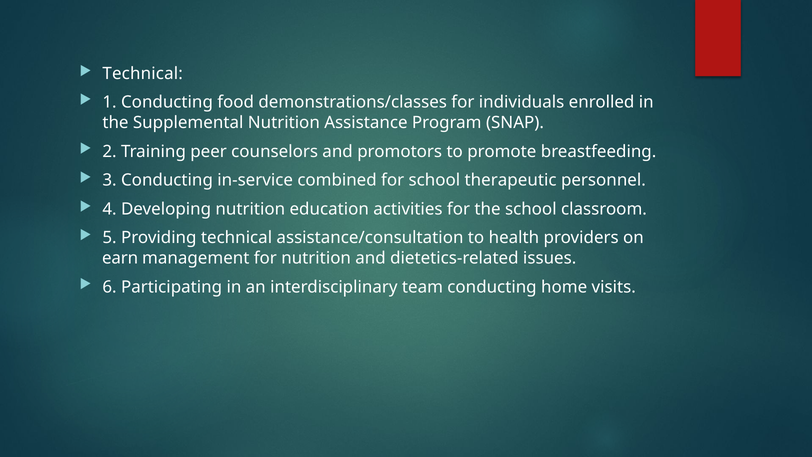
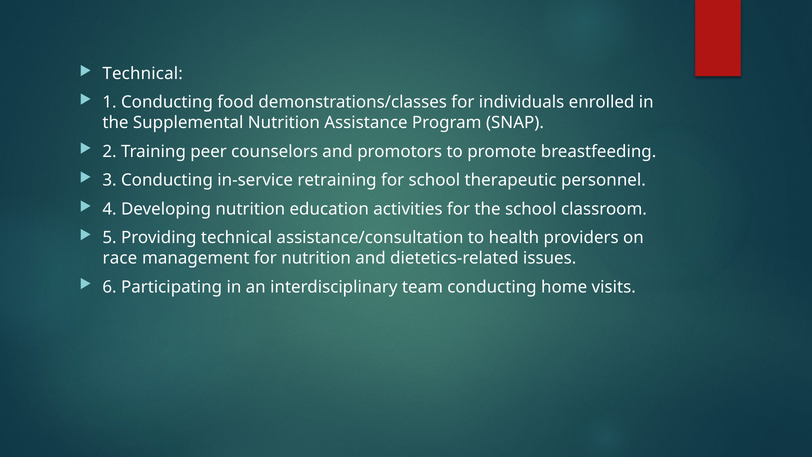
combined: combined -> retraining (337, 180)
earn: earn -> race (120, 258)
